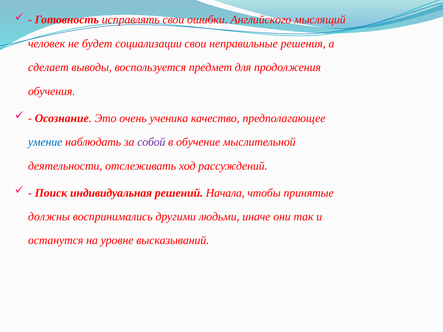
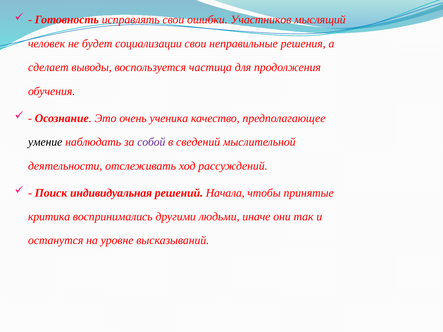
Английского: Английского -> Участников (261, 20)
предмет: предмет -> частица (210, 67)
умение colour: blue -> black (45, 142)
обучение: обучение -> сведений (198, 142)
должны: должны -> критика (49, 217)
